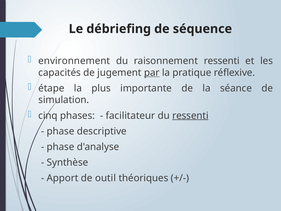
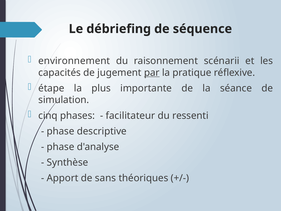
raisonnement ressenti: ressenti -> scénarii (222, 61)
ressenti underline: present -> none (190, 115)
outil: outil -> sans (105, 178)
